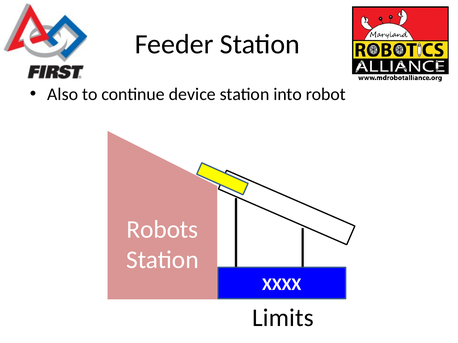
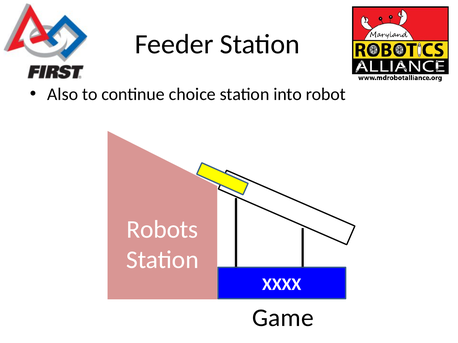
device: device -> choice (192, 94)
Limits: Limits -> Game (283, 318)
